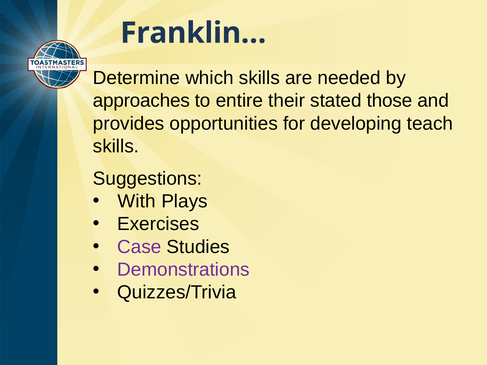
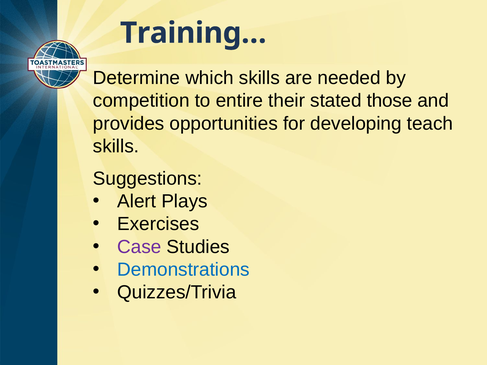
Franklin…: Franklin… -> Training… (193, 33)
approaches: approaches -> competition (141, 101)
With: With -> Alert (137, 201)
Demonstrations colour: purple -> blue (183, 270)
